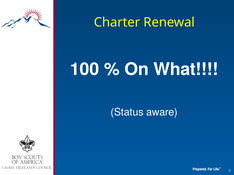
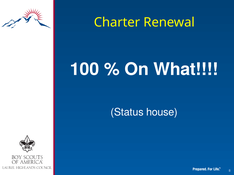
aware: aware -> house (162, 112)
